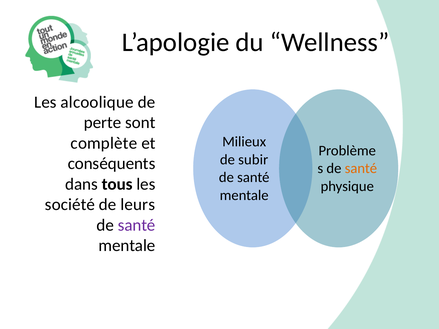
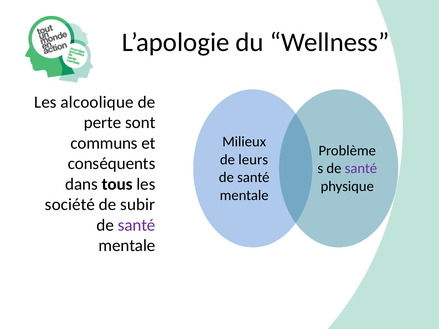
complète: complète -> communs (104, 143)
subir: subir -> leurs (253, 160)
santé colour: orange -> purple (361, 169)
leurs: leurs -> subir (138, 205)
